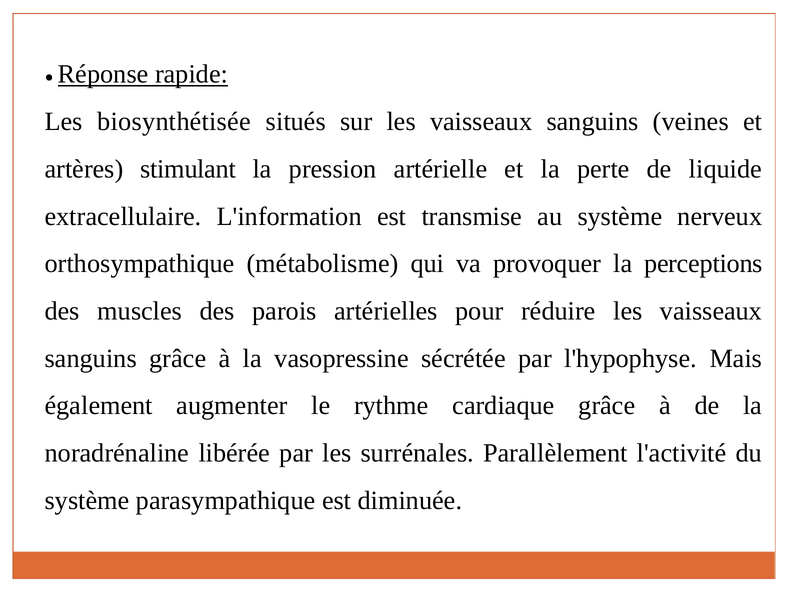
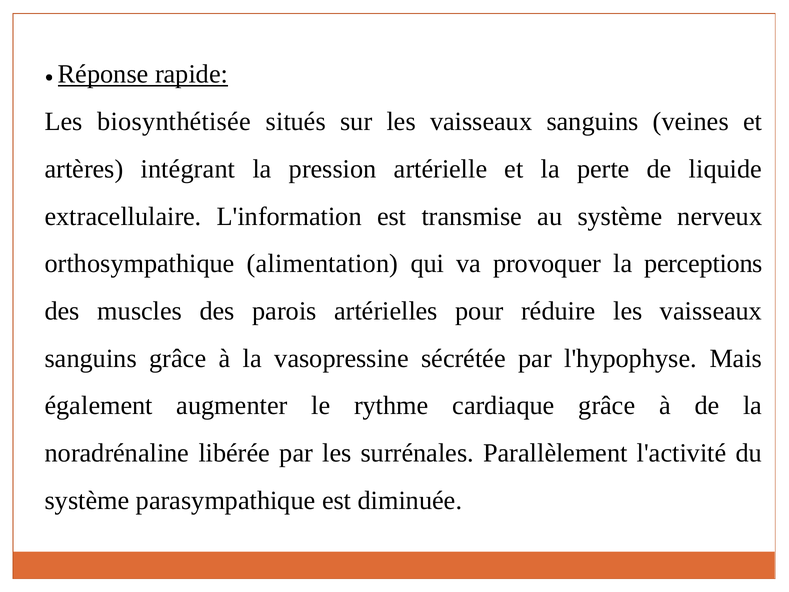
stimulant: stimulant -> intégrant (188, 169)
métabolisme: métabolisme -> alimentation (322, 264)
